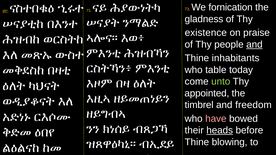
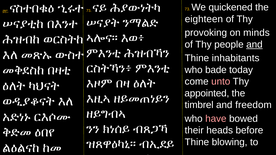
fornication: fornication -> quickened (231, 7)
gladness: gladness -> eighteen (204, 19)
existence: existence -> provoking (206, 33)
praise: praise -> minds (256, 33)
table: table -> bade (216, 70)
unto colour: light green -> pink (221, 82)
heads underline: present -> none (220, 131)
